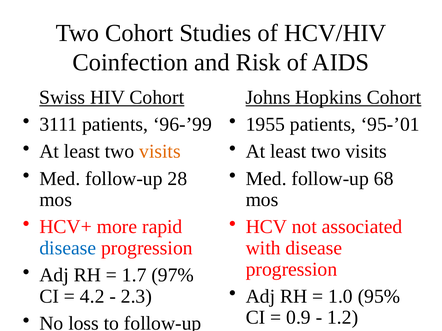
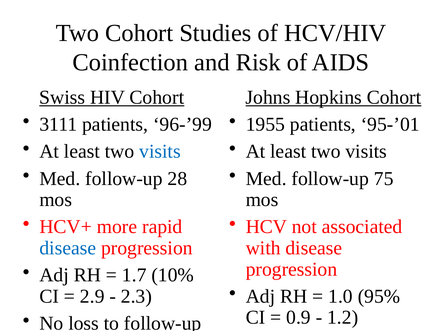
visits colour: orange -> blue (160, 152)
68: 68 -> 75 (384, 179)
97%: 97% -> 10% (173, 276)
4.2: 4.2 -> 2.9 (92, 297)
